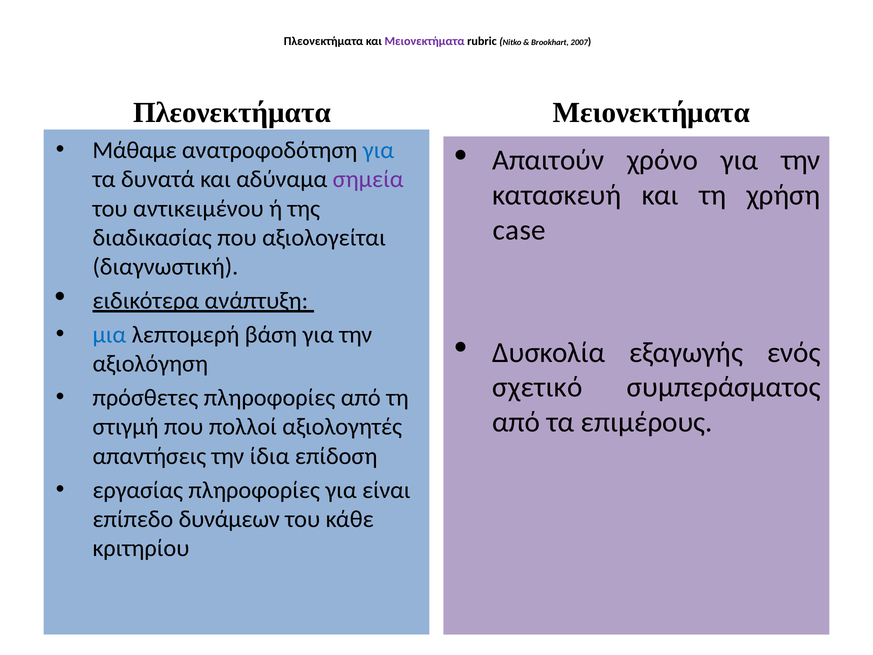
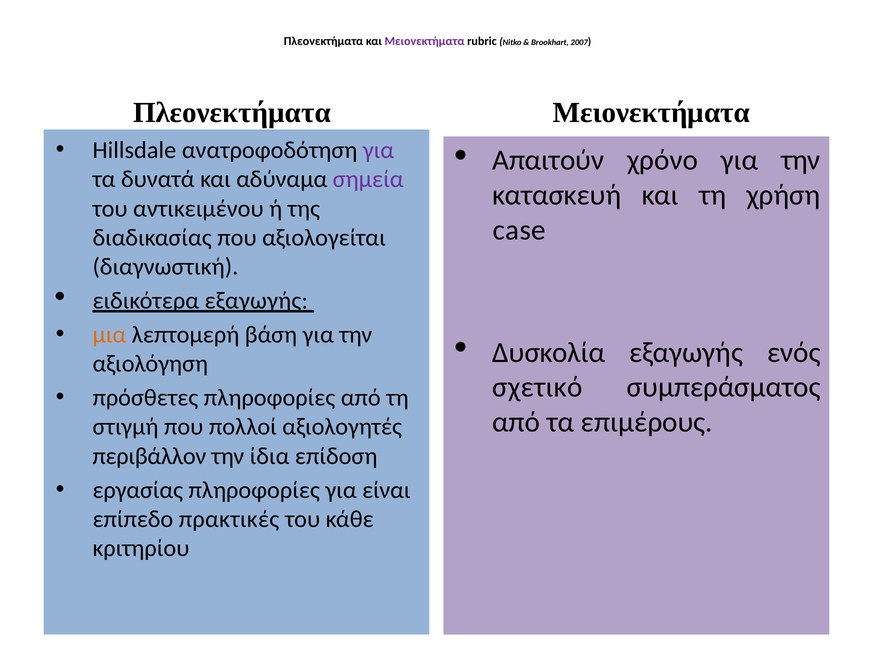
Μάθαμε: Μάθαμε -> Hillsdale (134, 150)
για colour: blue -> purple (378, 150)
ειδικότερα ανάπτυξη: ανάπτυξη -> εξαγωγής (256, 301)
μια colour: blue -> orange (109, 335)
απαντήσεις: απαντήσεις -> περιβάλλον (149, 456)
δυνάμεων: δυνάμεων -> πρακτικές (229, 519)
